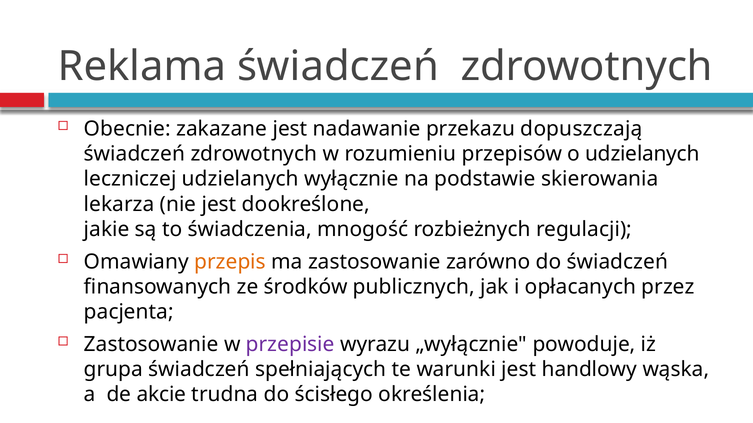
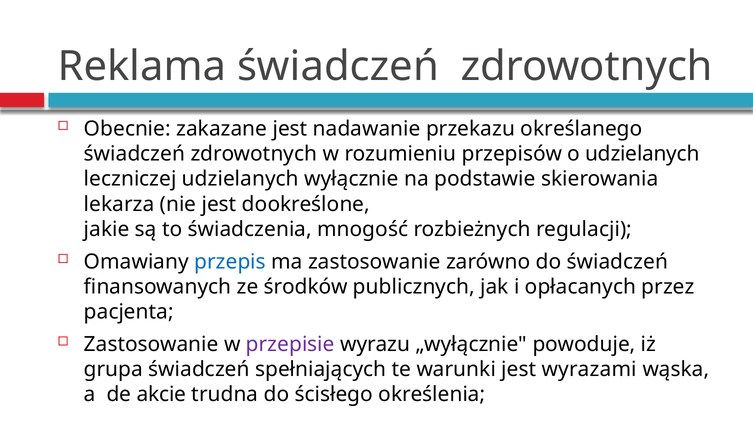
dopuszczają: dopuszczają -> określanego (582, 129)
przepis colour: orange -> blue (230, 262)
handlowy: handlowy -> wyrazami (589, 370)
